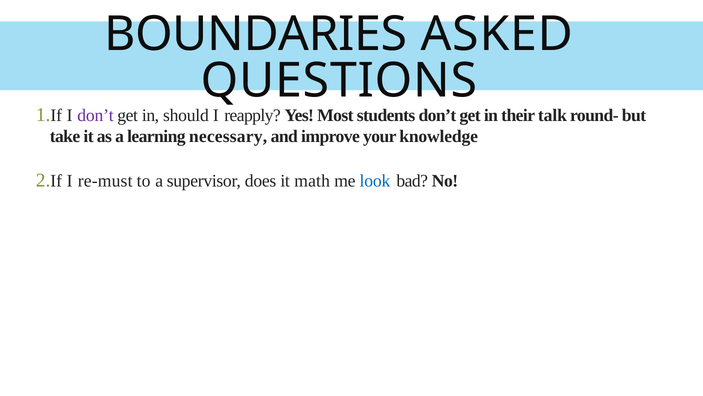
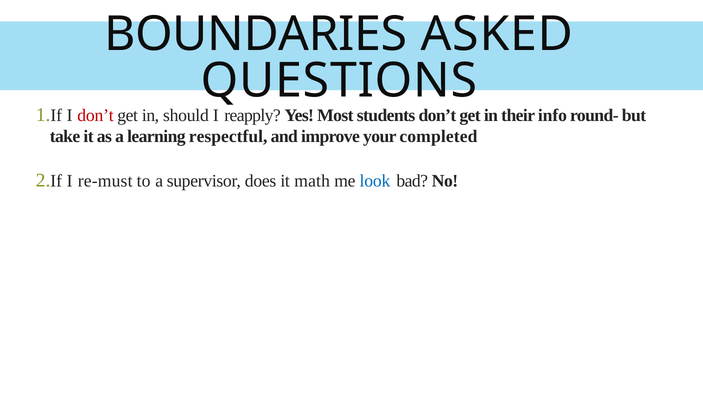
don’t colour: purple -> red (95, 115)
talk: talk -> info (552, 115)
learning necessary: necessary -> respectful (228, 136)
knowledge: knowledge -> completed (438, 136)
